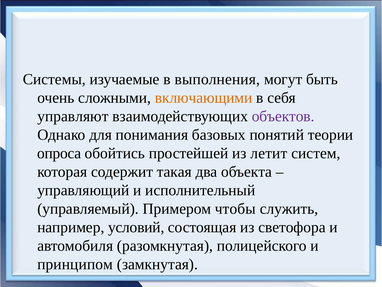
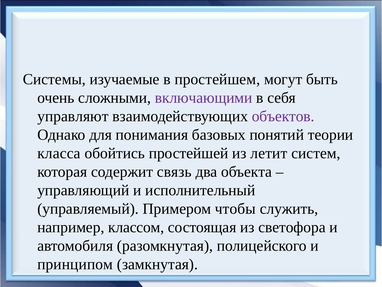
выполнения: выполнения -> простейшем (217, 79)
включающими colour: orange -> purple (204, 98)
опроса: опроса -> класса (59, 153)
такая: такая -> связь (174, 171)
условий: условий -> классом (136, 227)
